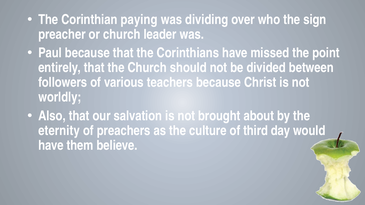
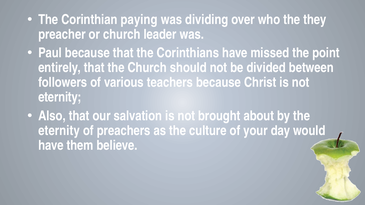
sign: sign -> they (315, 20)
worldly: worldly -> eternity (60, 97)
third: third -> your (256, 131)
